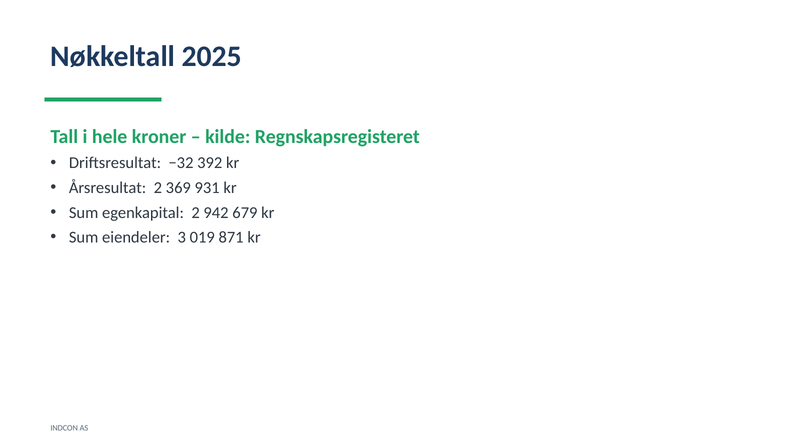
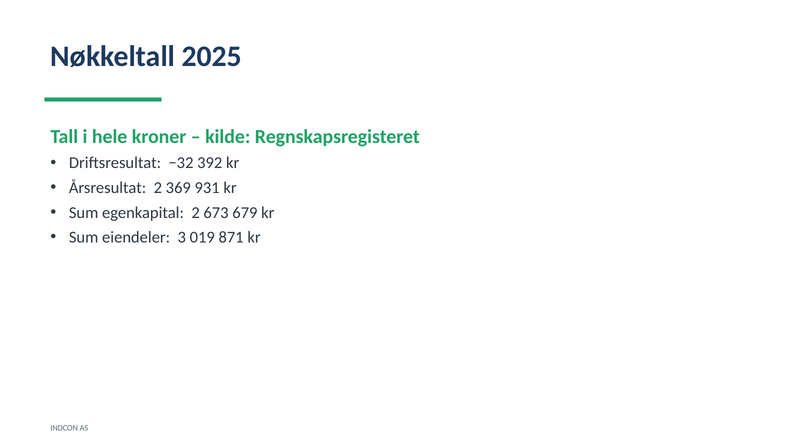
942: 942 -> 673 (216, 212)
